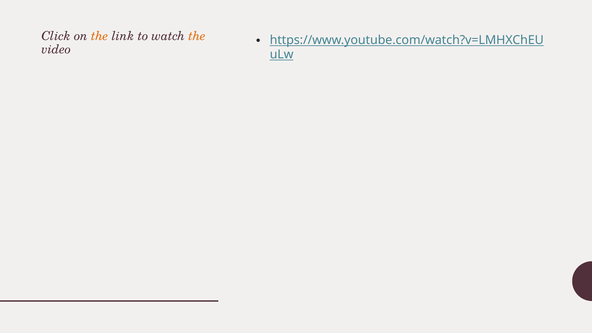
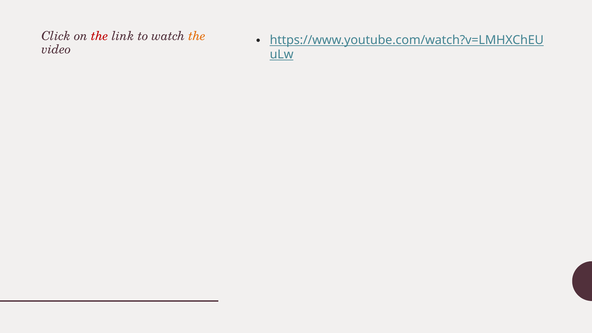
the colour: orange -> red (100, 36)
